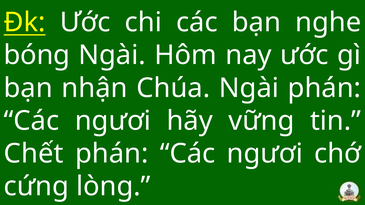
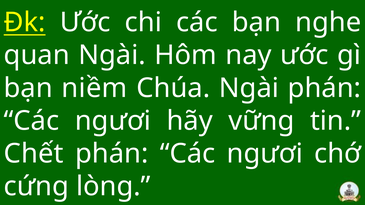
bóng: bóng -> quan (37, 55)
nhận: nhận -> niềm (94, 88)
